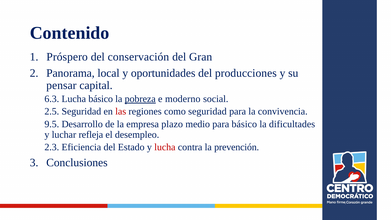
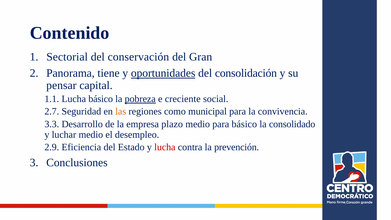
Próspero: Próspero -> Sectorial (67, 57)
local: local -> tiene (109, 73)
oportunidades underline: none -> present (163, 73)
producciones: producciones -> consolidación (246, 73)
6.3: 6.3 -> 1.1 (52, 99)
moderno: moderno -> creciente (183, 99)
2.5: 2.5 -> 2.7 (52, 111)
las colour: red -> orange (121, 111)
como seguridad: seguridad -> municipal (208, 111)
9.5: 9.5 -> 3.3 (52, 124)
dificultades: dificultades -> consolidado (292, 124)
luchar refleja: refleja -> medio (91, 135)
2.3: 2.3 -> 2.9 (52, 147)
